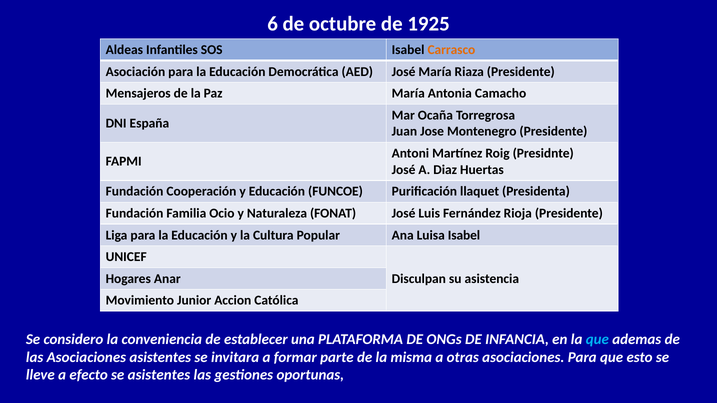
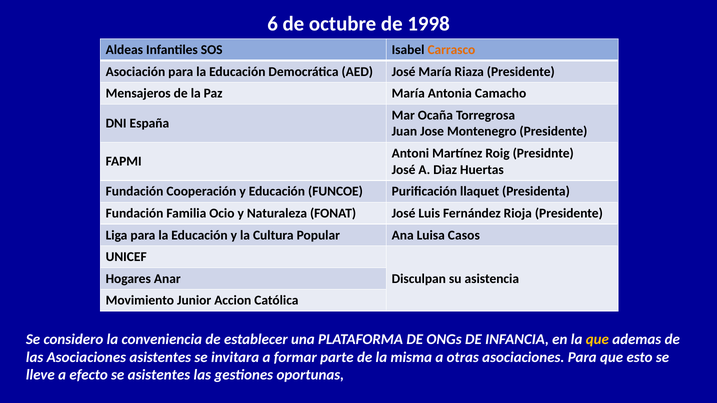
1925: 1925 -> 1998 (429, 24)
Luisa Isabel: Isabel -> Casos (464, 235)
que colour: light blue -> yellow (597, 339)
